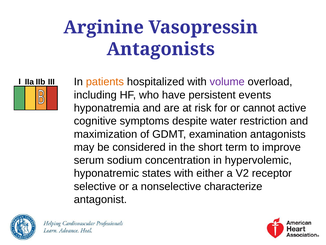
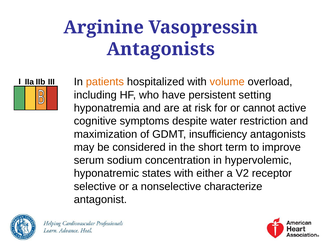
volume colour: purple -> orange (227, 82)
events: events -> setting (255, 95)
examination: examination -> insufficiency (218, 134)
